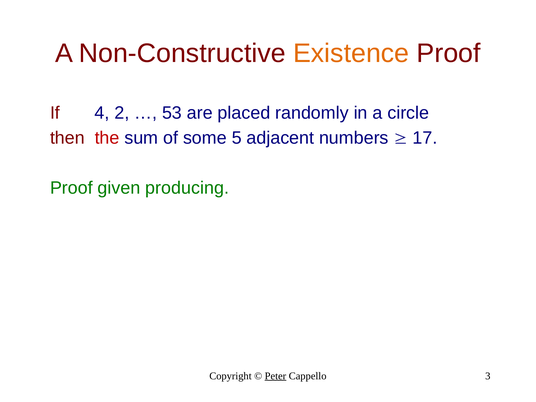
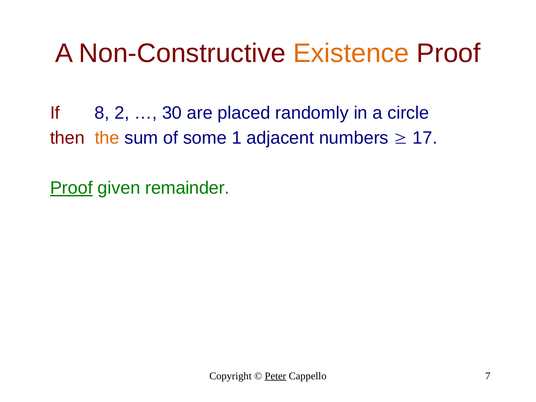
4: 4 -> 8 (102, 113)
53: 53 -> 30 (172, 113)
the colour: red -> orange (107, 138)
5: 5 -> 1 (237, 138)
Proof underline: none -> present (71, 188)
producing: producing -> remainder (187, 188)
3: 3 -> 7 (488, 376)
